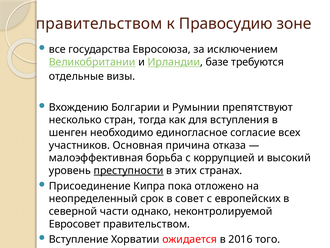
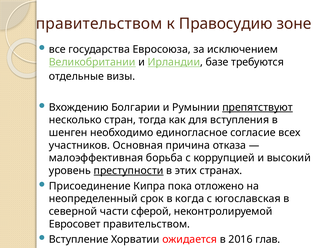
препятствуют underline: none -> present (258, 107)
совет: совет -> когда (190, 198)
европейских: европейских -> югославская (248, 198)
однако: однако -> сферой (151, 211)
того: того -> глав (268, 239)
